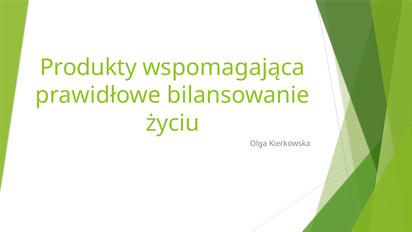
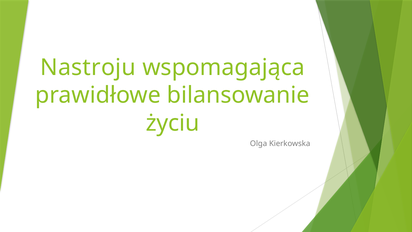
Produkty: Produkty -> Nastroju (88, 67)
